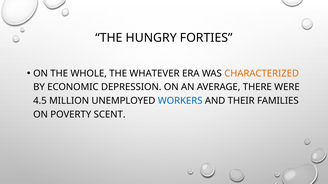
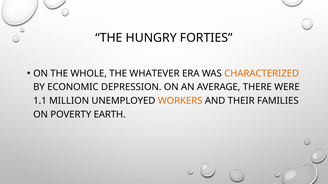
4.5: 4.5 -> 1.1 (40, 101)
WORKERS colour: blue -> orange (180, 101)
SCENT: SCENT -> EARTH (110, 115)
